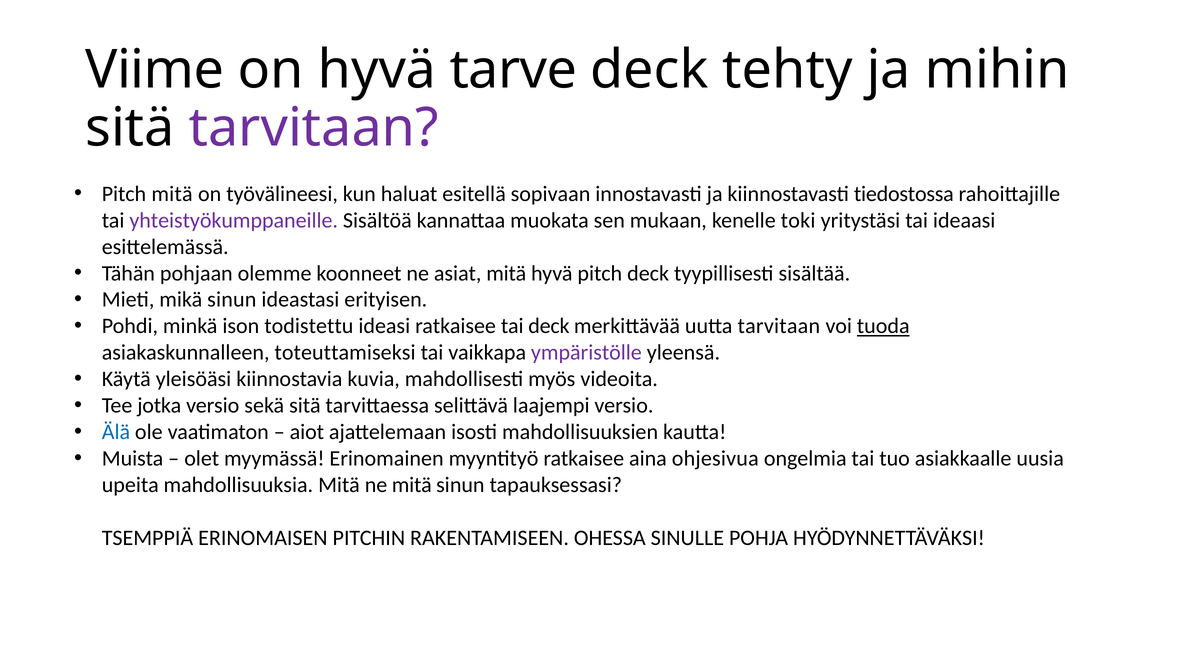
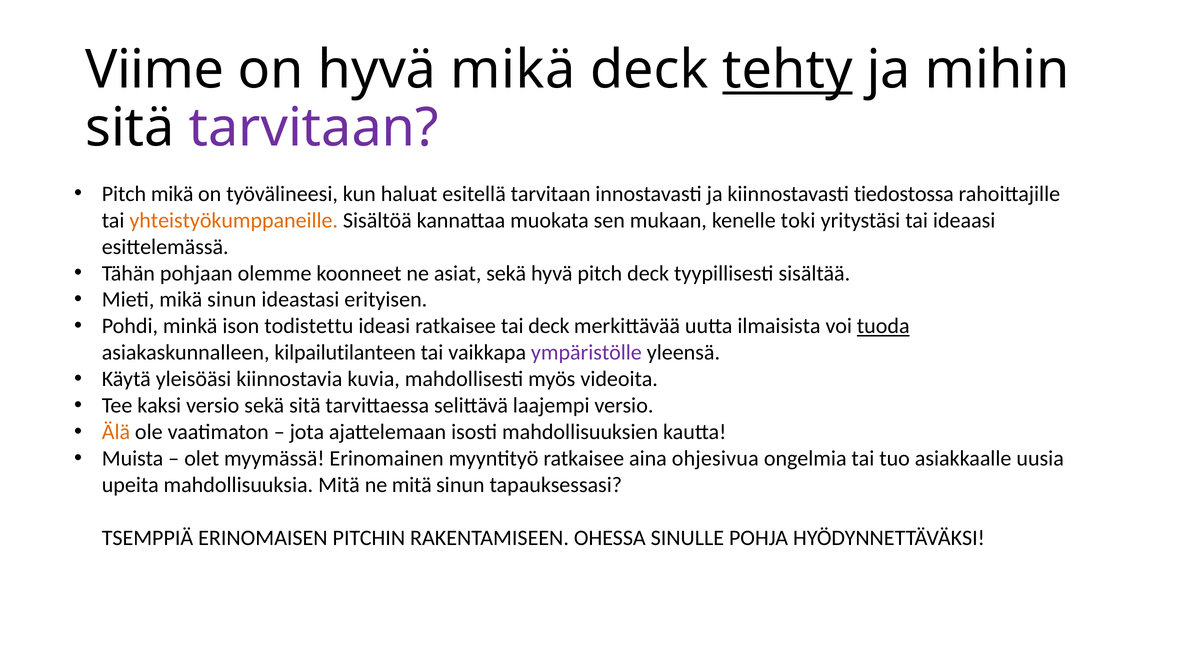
hyvä tarve: tarve -> mikä (513, 70)
tehty underline: none -> present (787, 70)
Pitch mitä: mitä -> mikä (172, 194)
esitellä sopivaan: sopivaan -> tarvitaan (551, 194)
yhteistyökumppaneille colour: purple -> orange (234, 220)
asiat mitä: mitä -> sekä (506, 273)
uutta tarvitaan: tarvitaan -> ilmaisista (779, 326)
toteuttamiseksi: toteuttamiseksi -> kilpailutilanteen (345, 353)
jotka: jotka -> kaksi (159, 406)
Älä colour: blue -> orange (116, 432)
aiot: aiot -> jota (307, 432)
